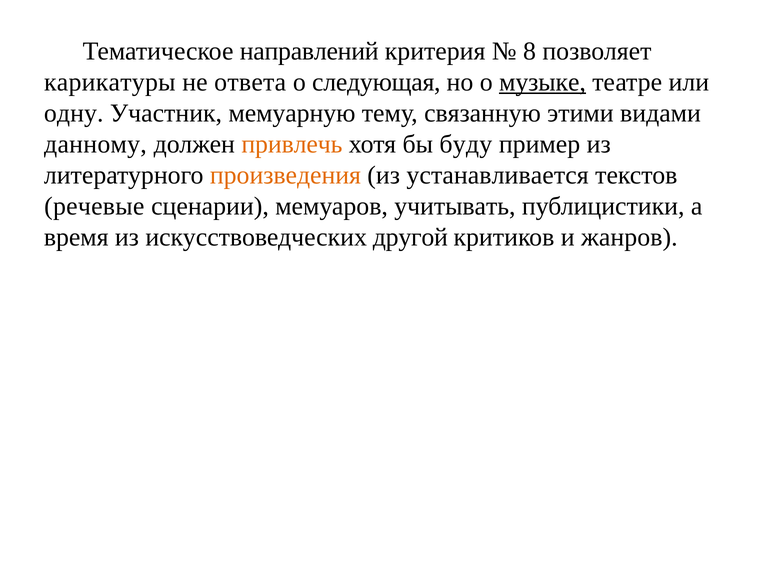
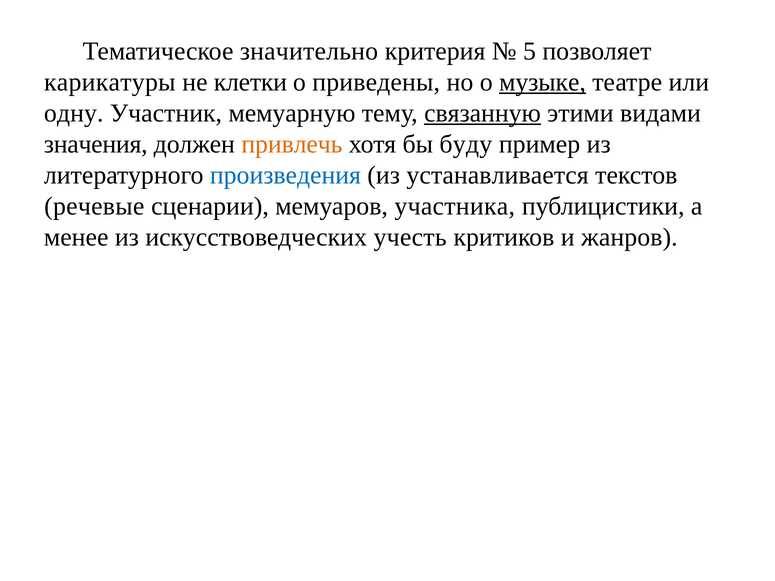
направлений: направлений -> значительно (309, 51)
8: 8 -> 5 (529, 51)
ответа: ответа -> клетки (250, 82)
следующая: следующая -> приведены (376, 82)
связанную underline: none -> present (483, 113)
данному: данному -> значения (96, 144)
произведения colour: orange -> blue (285, 175)
учитывать: учитывать -> участника (455, 206)
время: время -> менее (76, 237)
другой: другой -> учесть (410, 237)
